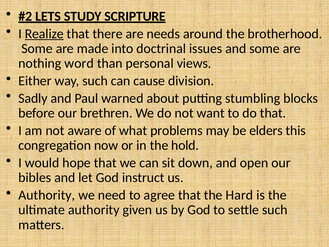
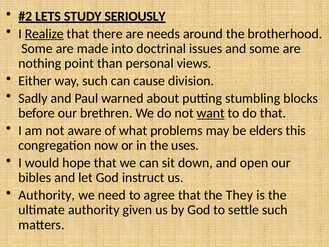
SCRIPTURE: SCRIPTURE -> SERIOUSLY (135, 16)
word: word -> point (79, 63)
want underline: none -> present (211, 113)
hold: hold -> uses (185, 145)
Hard: Hard -> They (239, 195)
